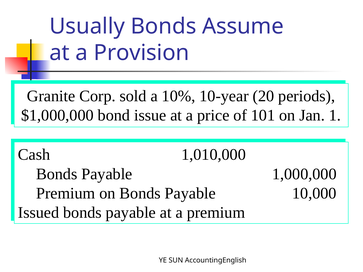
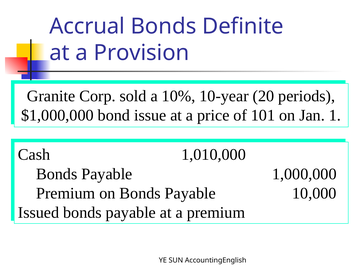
Usually: Usually -> Accrual (87, 26)
Assume: Assume -> Definite (243, 26)
